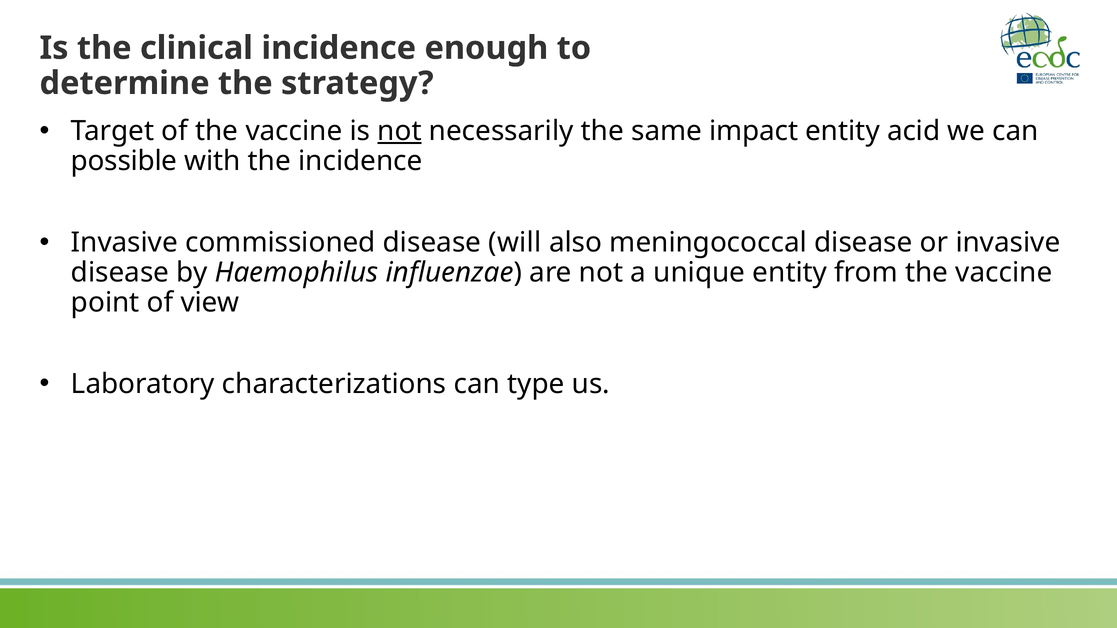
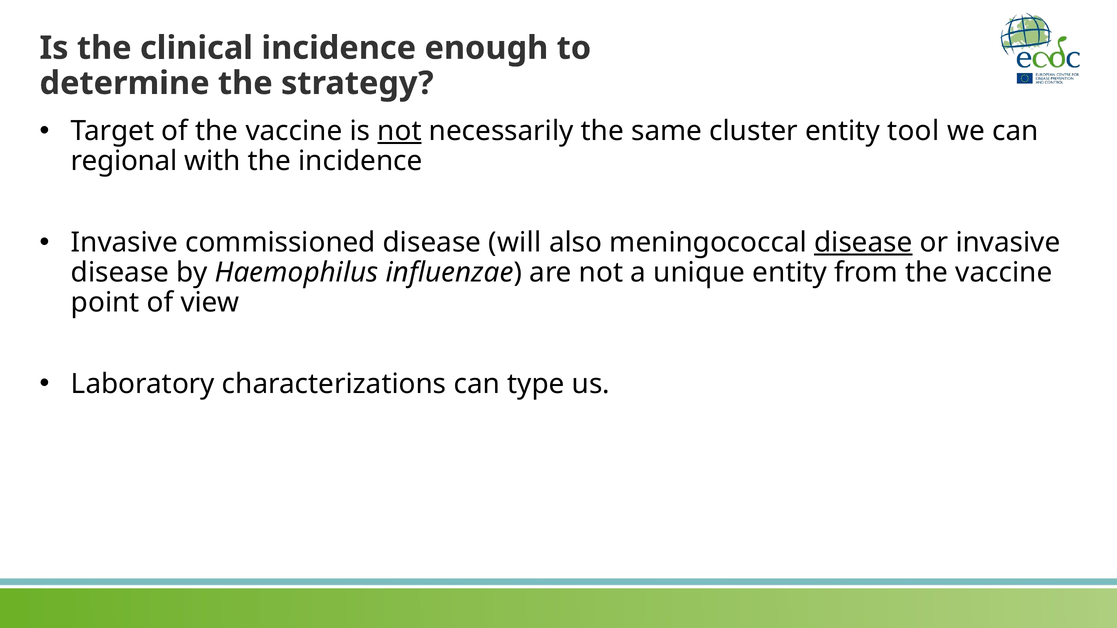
impact: impact -> cluster (754, 131)
acid: acid -> tool (913, 131)
possible: possible -> regional (124, 161)
disease underline: none -> present (863, 243)
